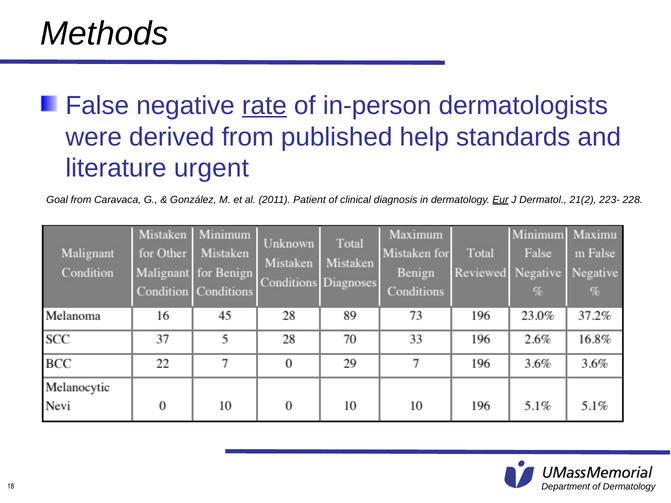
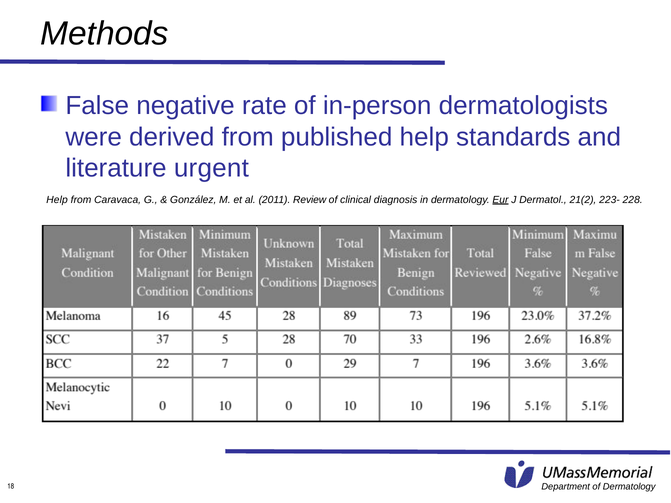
rate underline: present -> none (264, 106)
Goal: Goal -> Help (57, 200)
Patient: Patient -> Review (310, 200)
